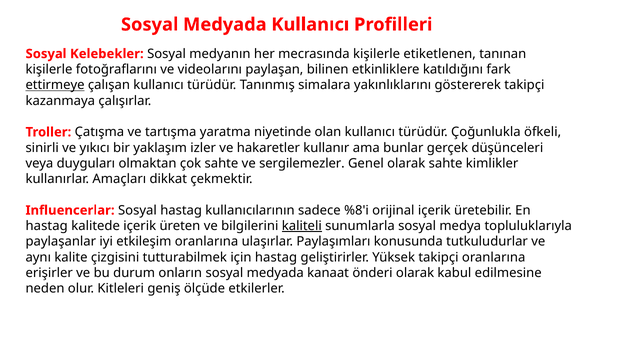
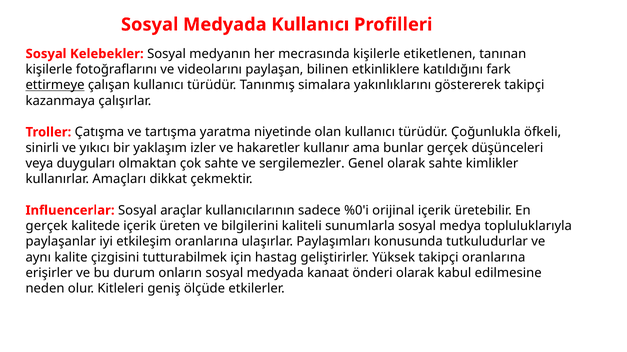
Sosyal hastag: hastag -> araçlar (181, 211)
%8'i: %8'i -> %0'i (356, 211)
hastag: hastag -> gerçek (47, 226)
kaliteli underline: present -> none (302, 226)
